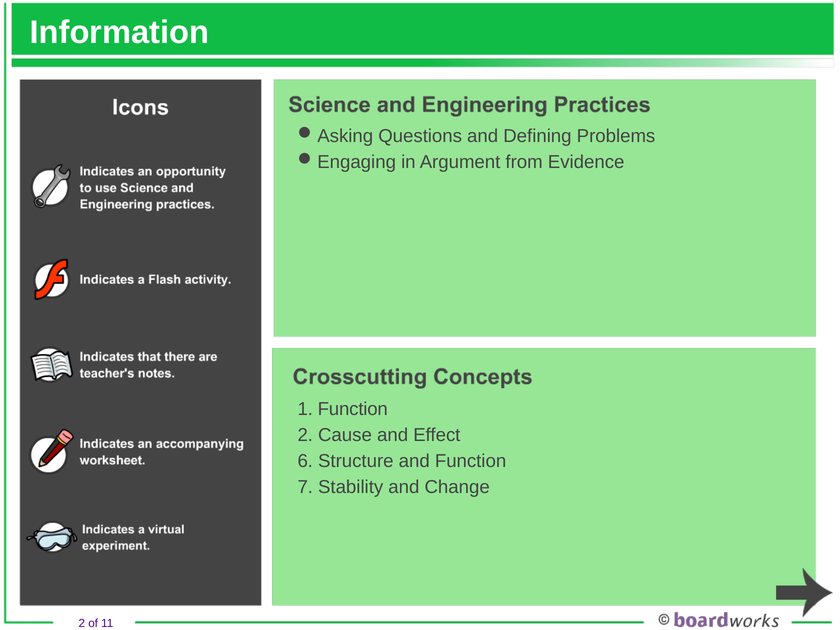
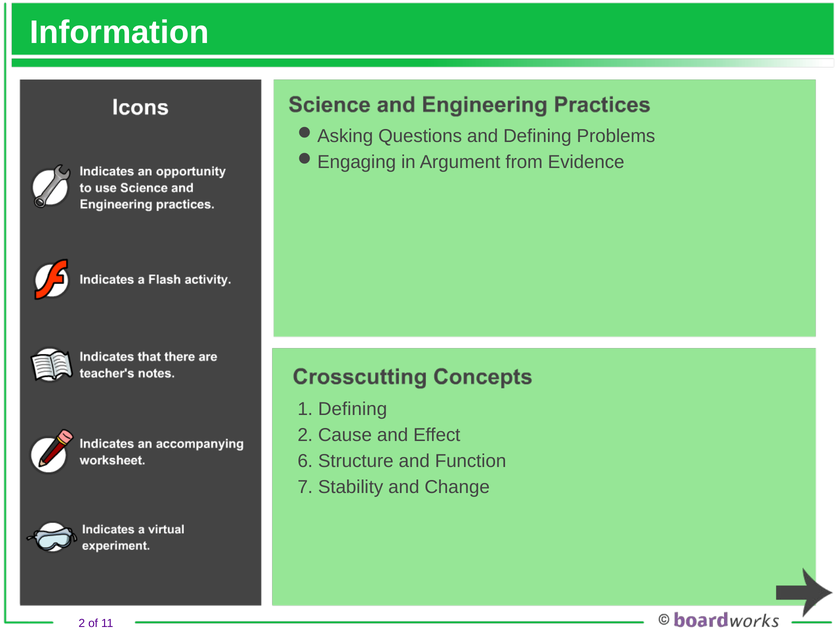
1 Function: Function -> Defining (353, 409)
